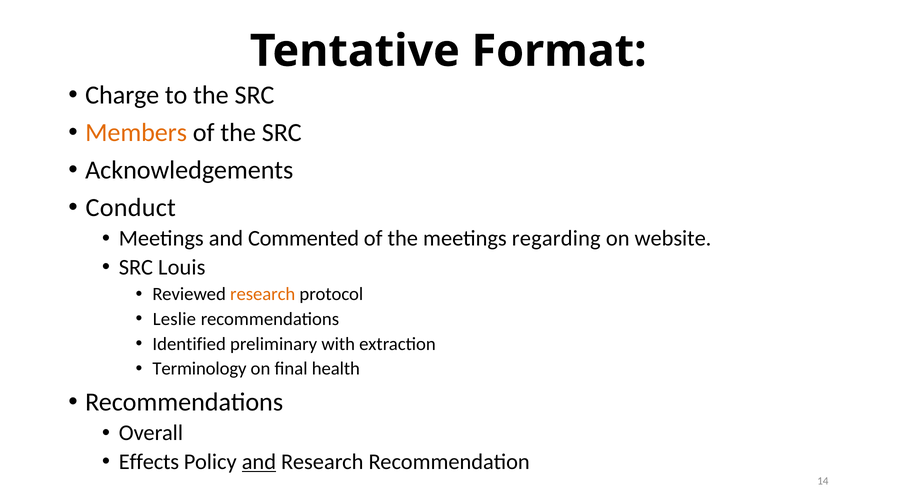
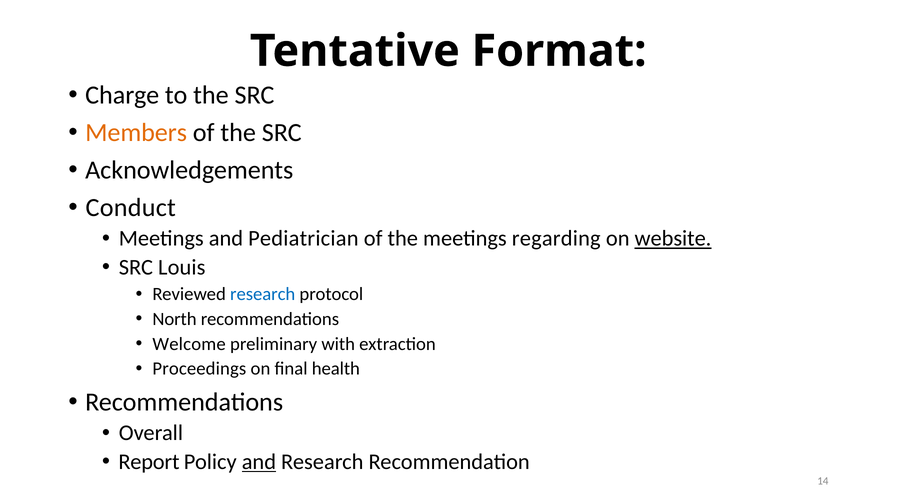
Commented: Commented -> Pediatrician (303, 239)
website underline: none -> present (673, 239)
research colour: orange -> blue (263, 295)
Leslie: Leslie -> North (175, 319)
Identified: Identified -> Welcome (189, 344)
Terminology: Terminology -> Proceedings (199, 369)
Effects: Effects -> Report (149, 462)
